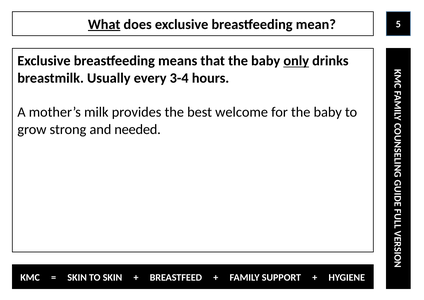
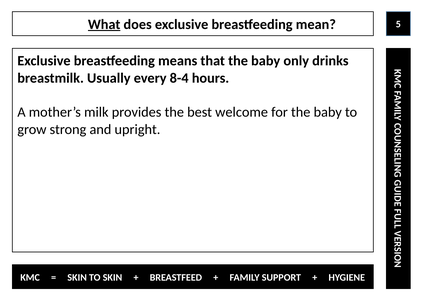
only underline: present -> none (296, 61)
3-4: 3-4 -> 8-4 (179, 78)
needed: needed -> upright (138, 129)
